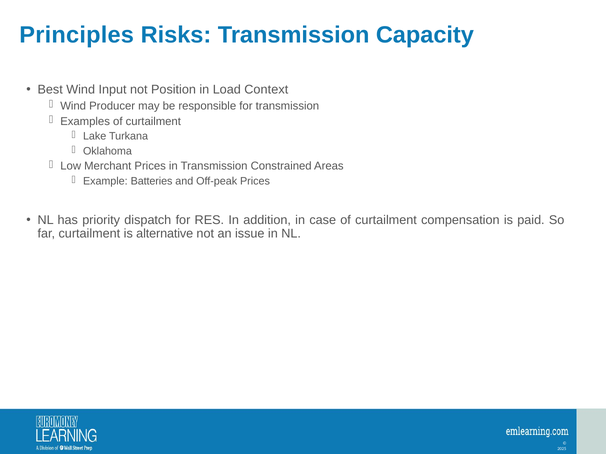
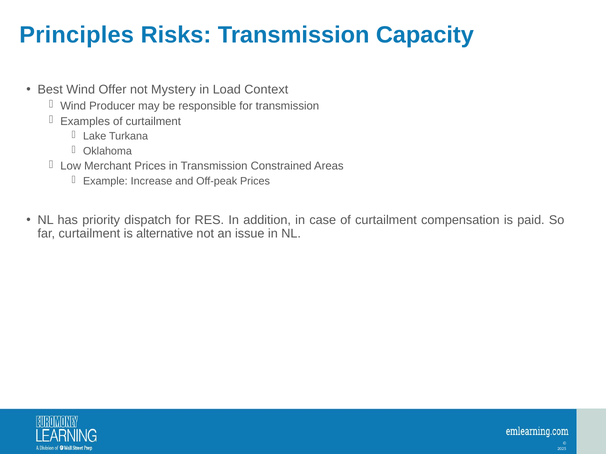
Input: Input -> Offer (113, 90)
Position: Position -> Mystery (173, 90)
Batteries: Batteries -> Increase (151, 181)
